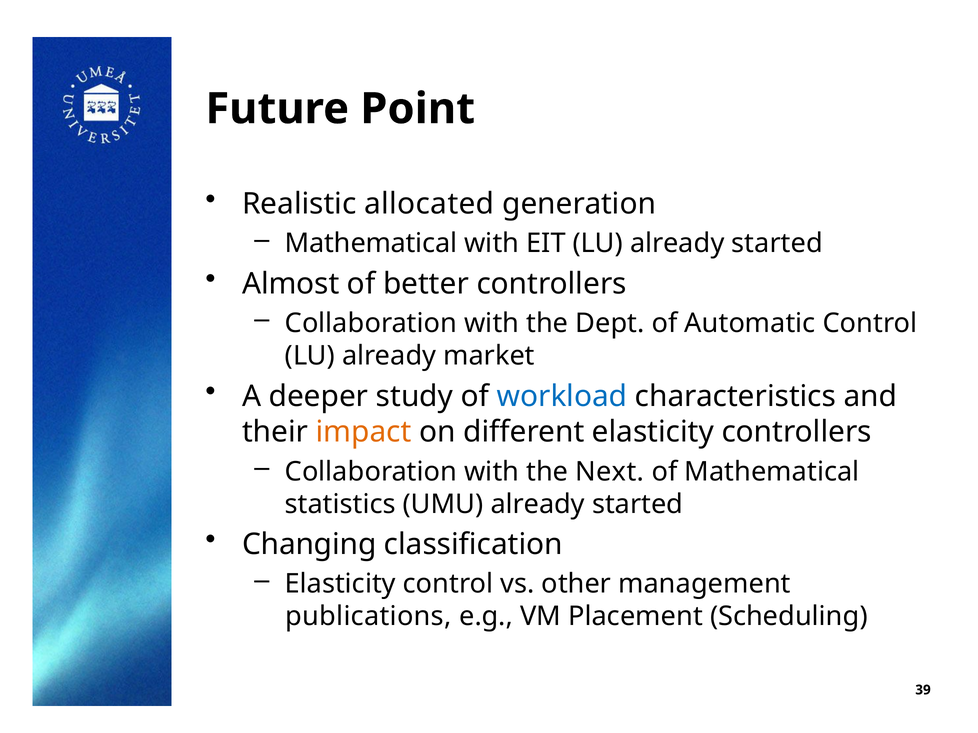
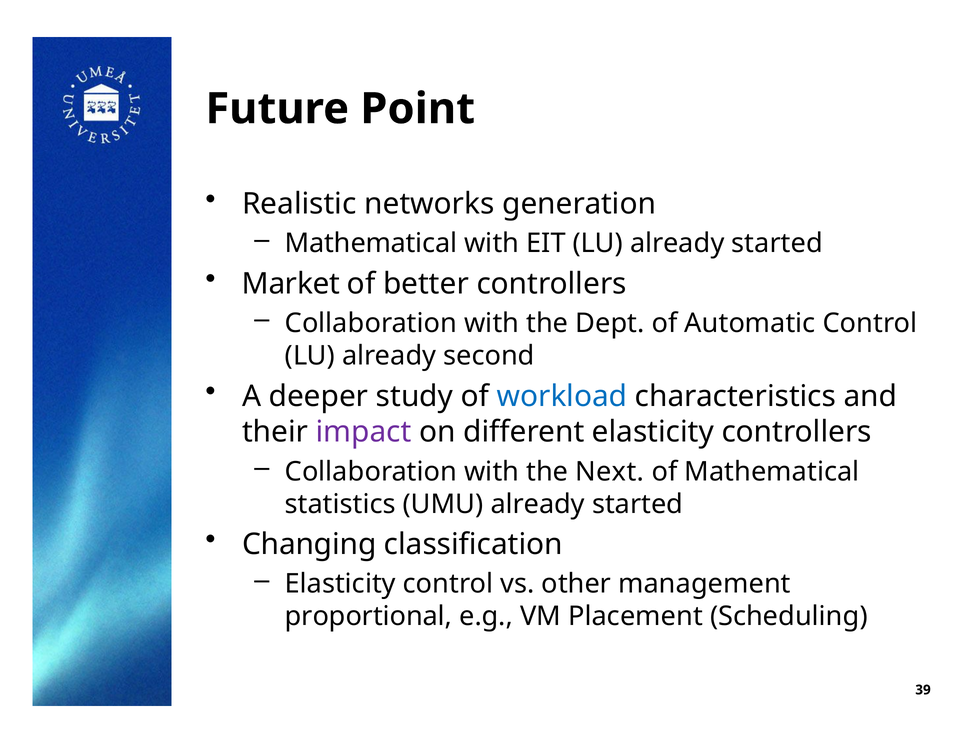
allocated: allocated -> networks (429, 204)
Almost: Almost -> Market (291, 284)
market: market -> second (489, 356)
impact colour: orange -> purple (364, 432)
publications: publications -> proportional (368, 617)
